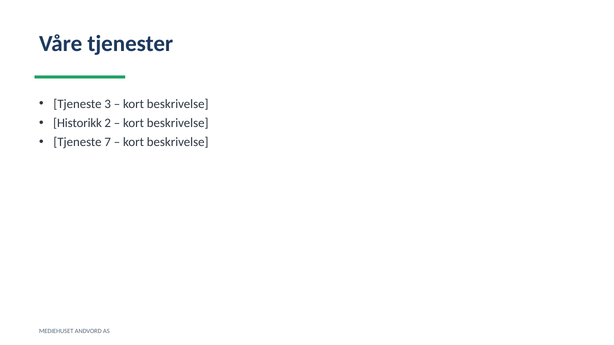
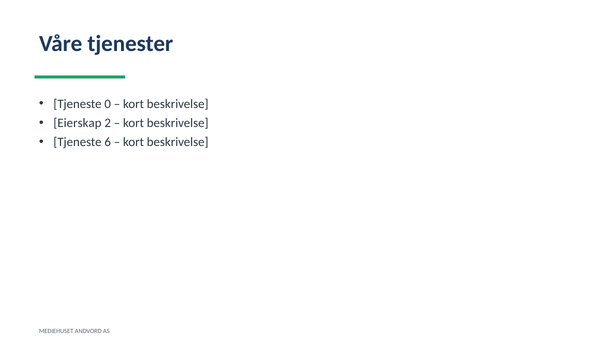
3: 3 -> 0 (108, 104)
Historikk: Historikk -> Eierskap (77, 123)
7: 7 -> 6 (108, 142)
